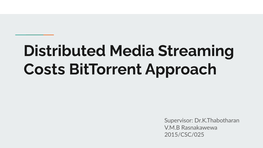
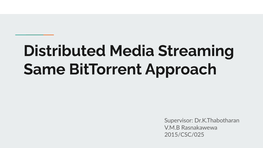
Costs: Costs -> Same (44, 69)
